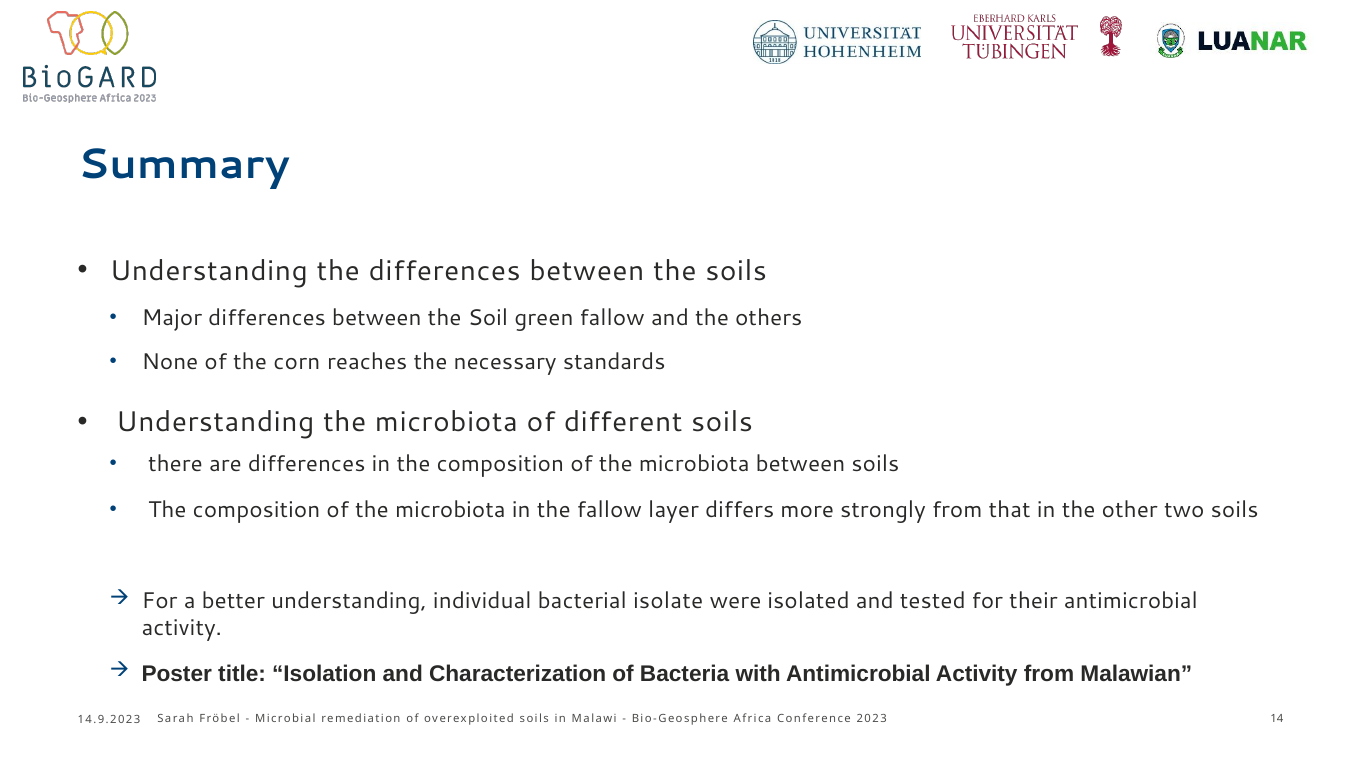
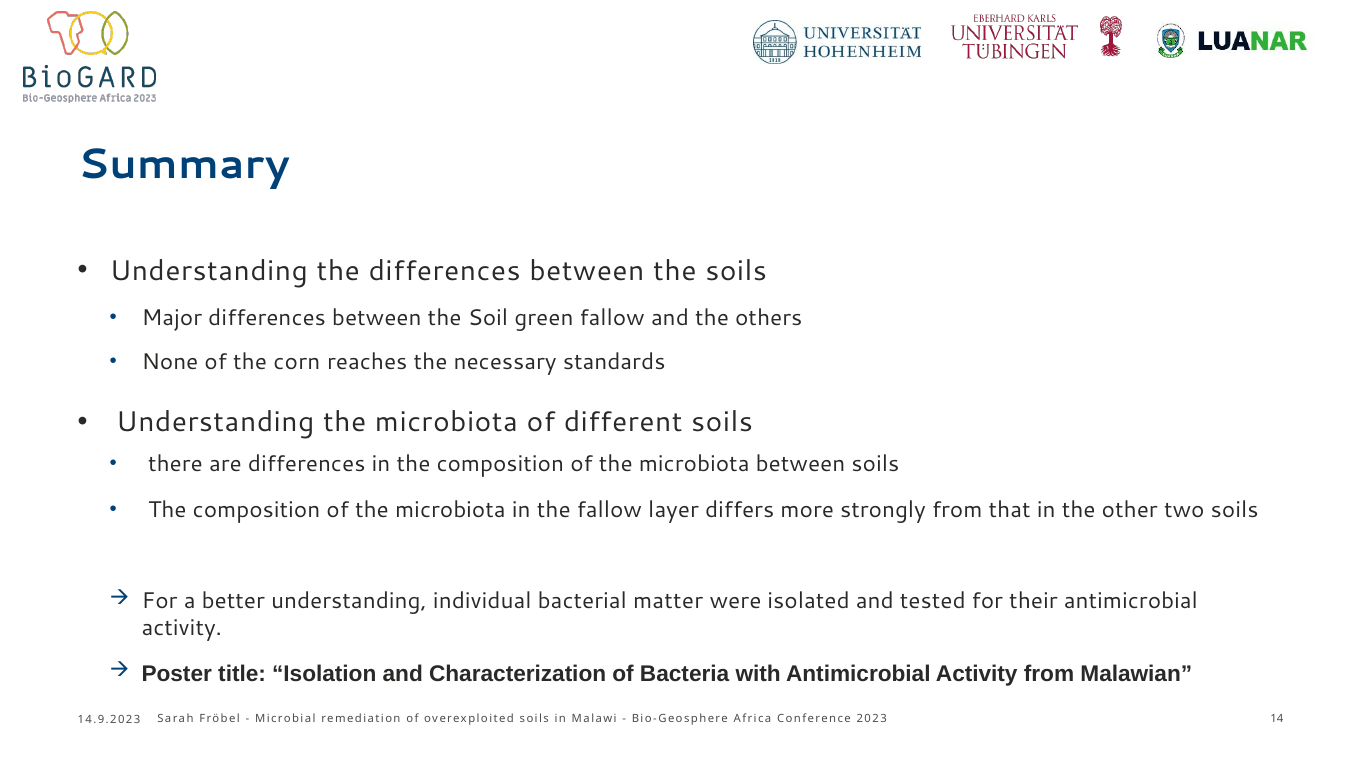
isolate: isolate -> matter (668, 601)
